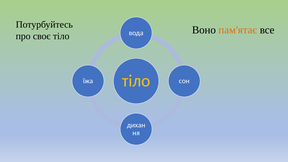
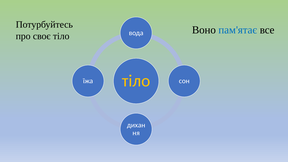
пам'ятає colour: orange -> blue (238, 30)
